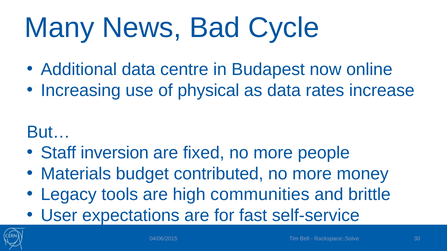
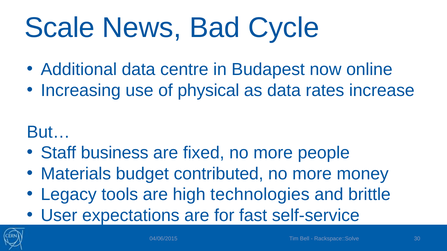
Many: Many -> Scale (60, 28)
inversion: inversion -> business (115, 153)
communities: communities -> technologies (260, 195)
